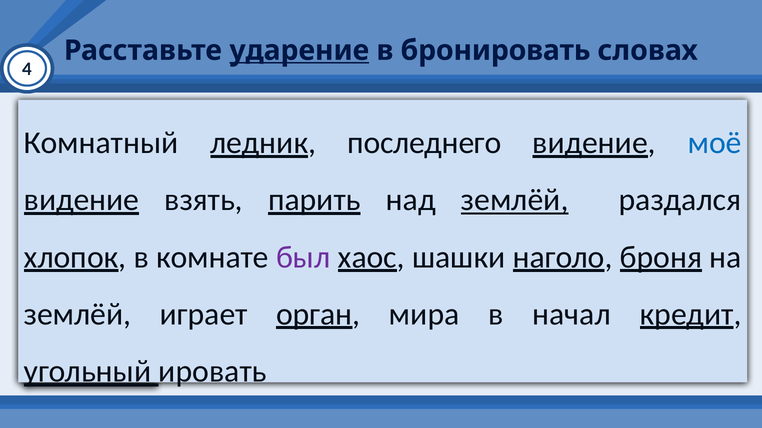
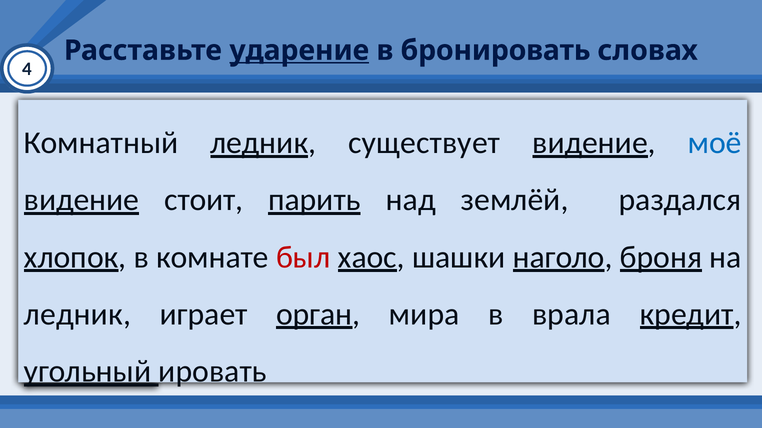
последнего: последнего -> существует (424, 143)
взять: взять -> стоит (204, 200)
землёй underline: present -> none (515, 200)
был colour: purple -> red (303, 257)
землёй: землёй -> ледник (77, 315)
начал: начал -> врала (572, 315)
